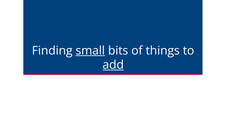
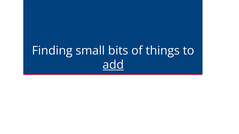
small underline: present -> none (90, 51)
